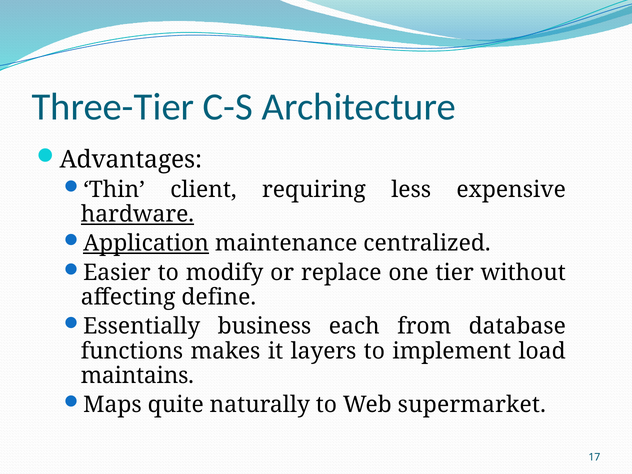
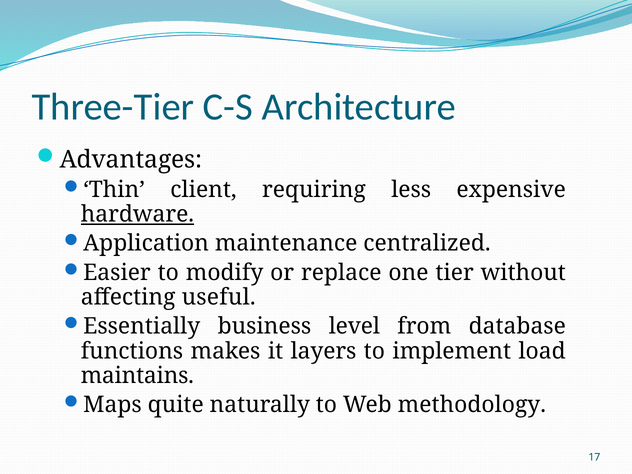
Application underline: present -> none (146, 243)
define: define -> useful (219, 297)
each: each -> level (354, 326)
supermarket: supermarket -> methodology (472, 405)
